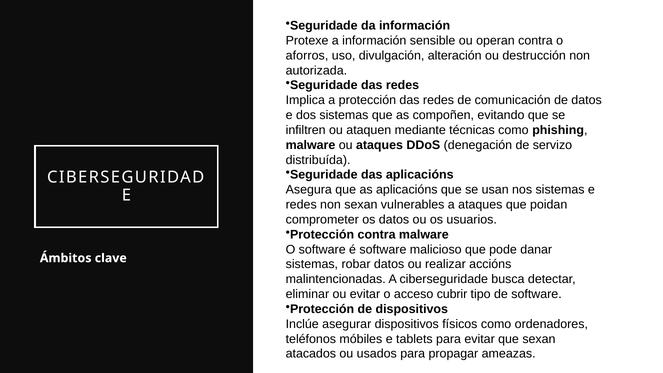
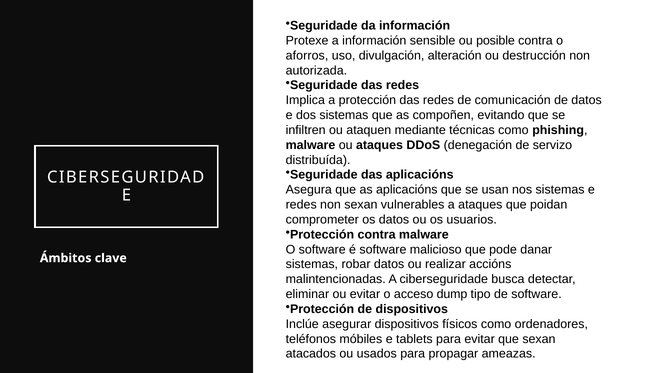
operan: operan -> posible (495, 41)
cubrir: cubrir -> dump (452, 294)
